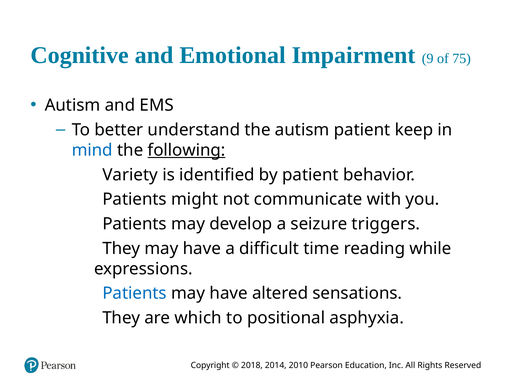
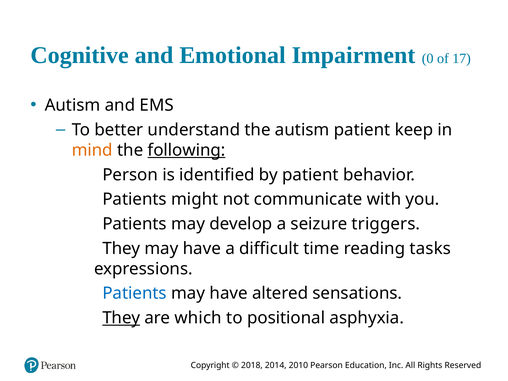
9: 9 -> 0 (428, 58)
75: 75 -> 17 (462, 58)
mind colour: blue -> orange (92, 150)
Variety: Variety -> Person (130, 175)
while: while -> tasks (430, 248)
They underline: none -> present (121, 318)
